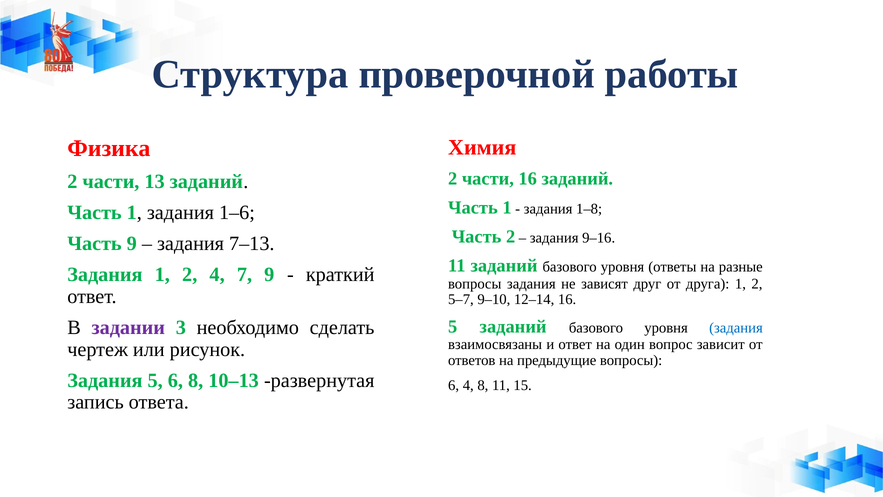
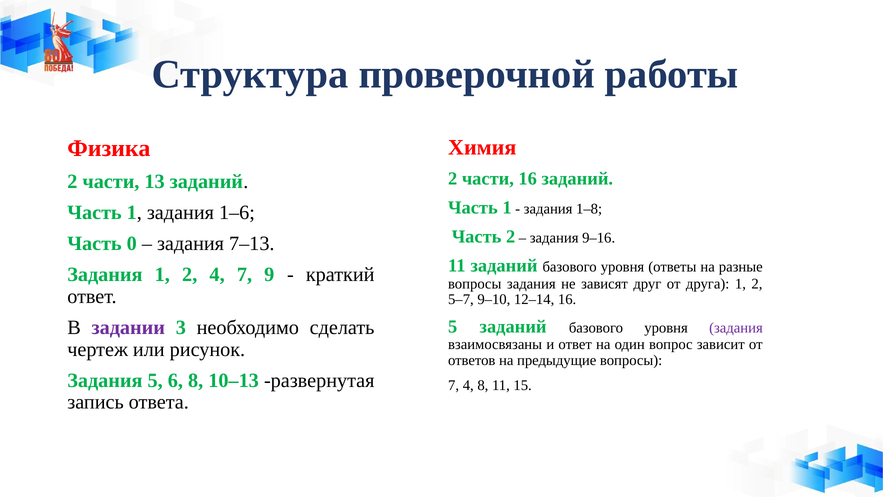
Часть 9: 9 -> 0 (132, 243)
задания colour: blue -> purple (736, 328)
6: 6 -> 7 (454, 385)
